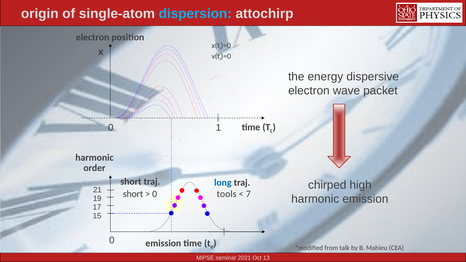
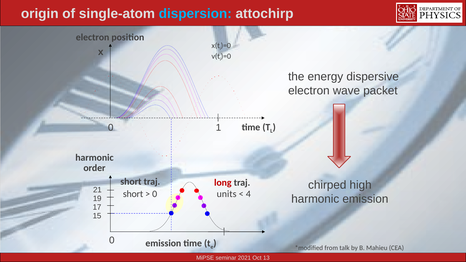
long colour: blue -> red (223, 183)
tools: tools -> units (227, 194)
7: 7 -> 4 (248, 194)
